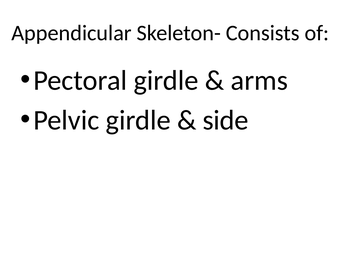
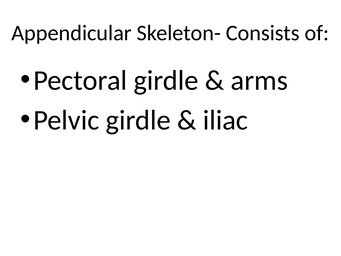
side: side -> iliac (225, 120)
